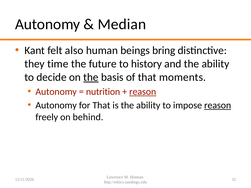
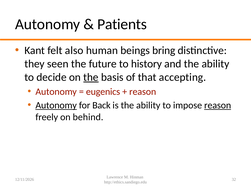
Median: Median -> Patients (122, 24)
time: time -> seen (58, 64)
moments: moments -> accepting (183, 77)
nutrition: nutrition -> eugenics (103, 92)
reason underline: present -> none (143, 92)
Autonomy underline: none -> present (56, 105)
for That: That -> Back (101, 105)
